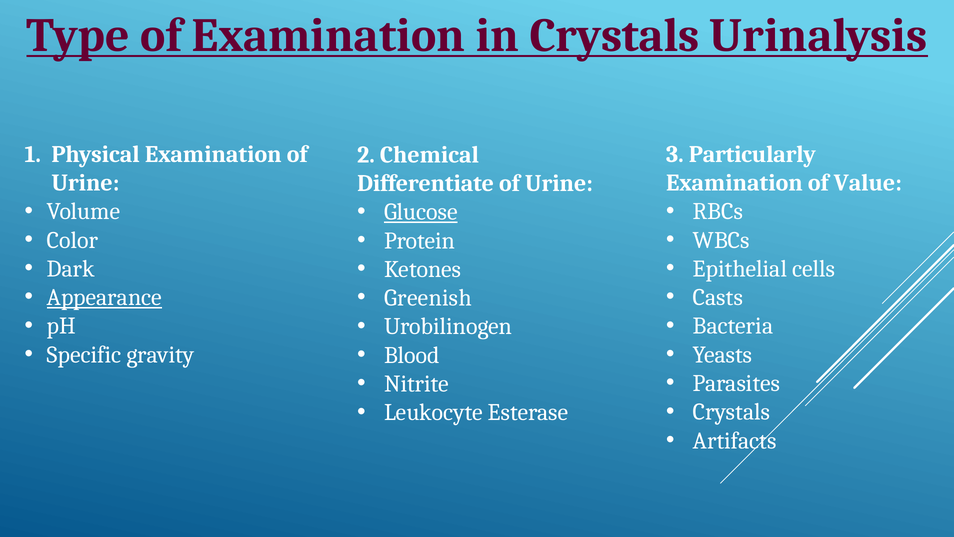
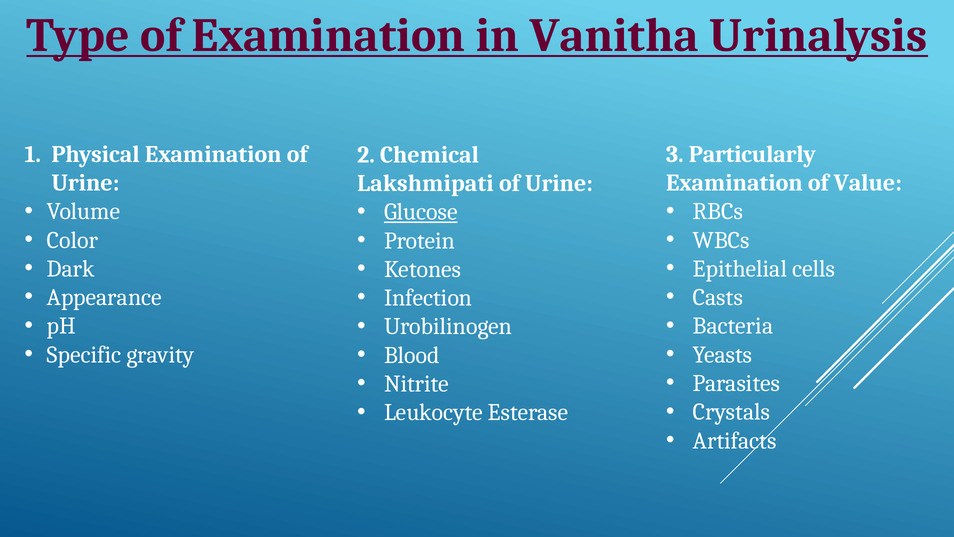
in Crystals: Crystals -> Vanitha (614, 35)
Differentiate: Differentiate -> Lakshmipati (425, 183)
Appearance underline: present -> none (104, 297)
Greenish: Greenish -> Infection (428, 298)
